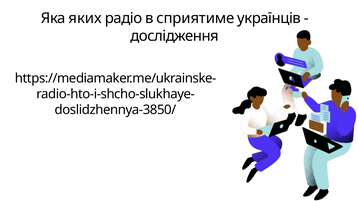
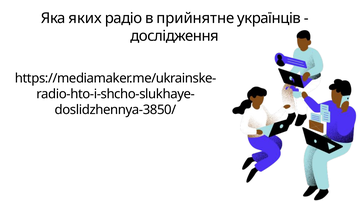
сприятиме: сприятиме -> прийнятне (195, 18)
